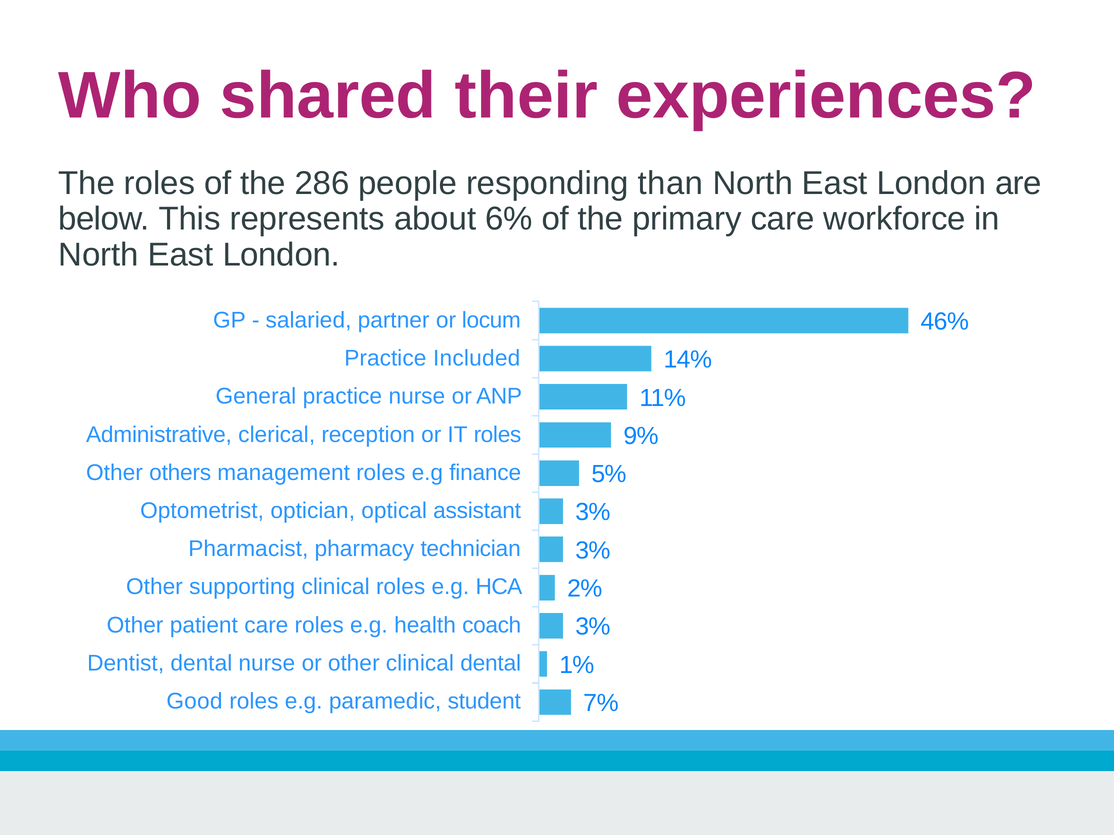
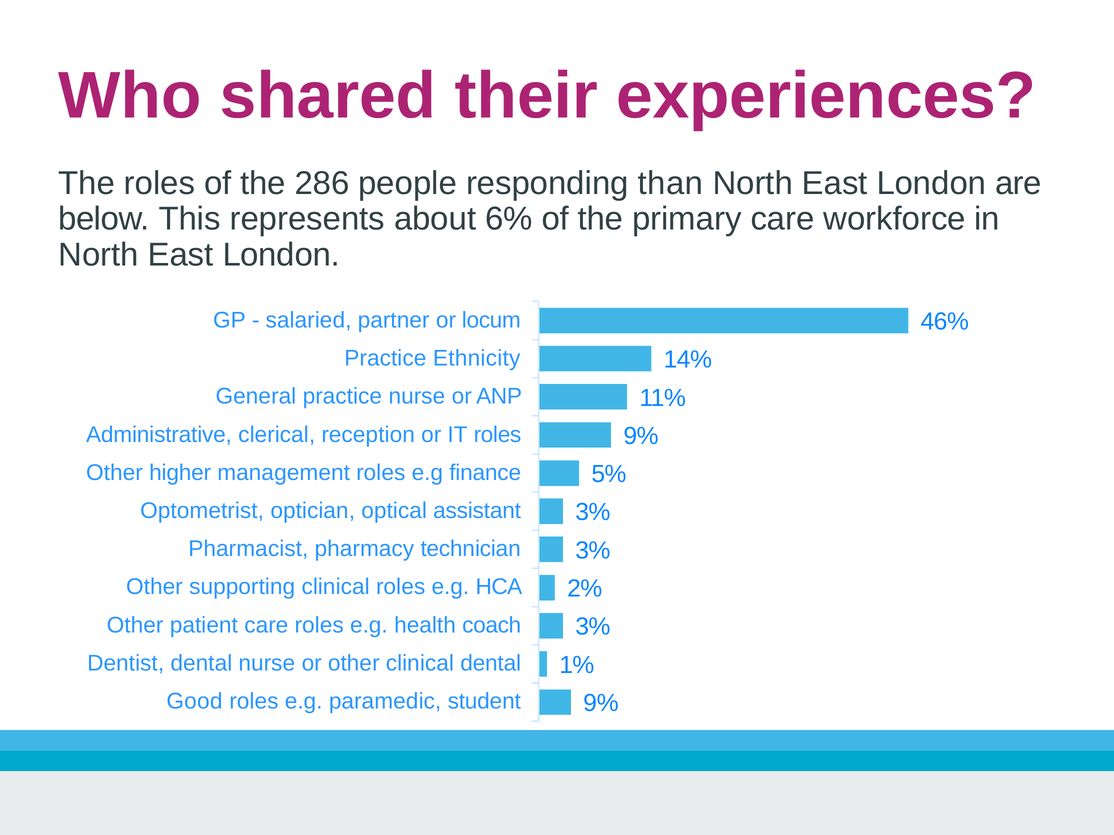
Included: Included -> Ethnicity (477, 359)
others: others -> higher (180, 473)
7%: 7% -> 9% (601, 703)
